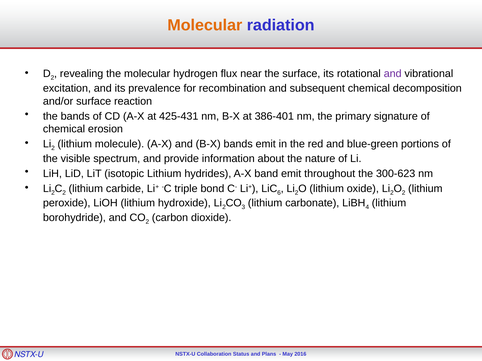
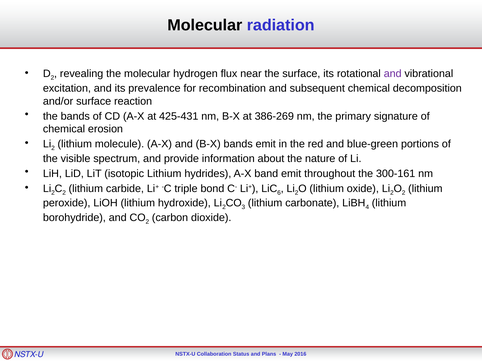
Molecular colour: orange -> black (205, 25)
386-401: 386-401 -> 386-269 (274, 116)
300-623: 300-623 -> 300-161 (396, 174)
